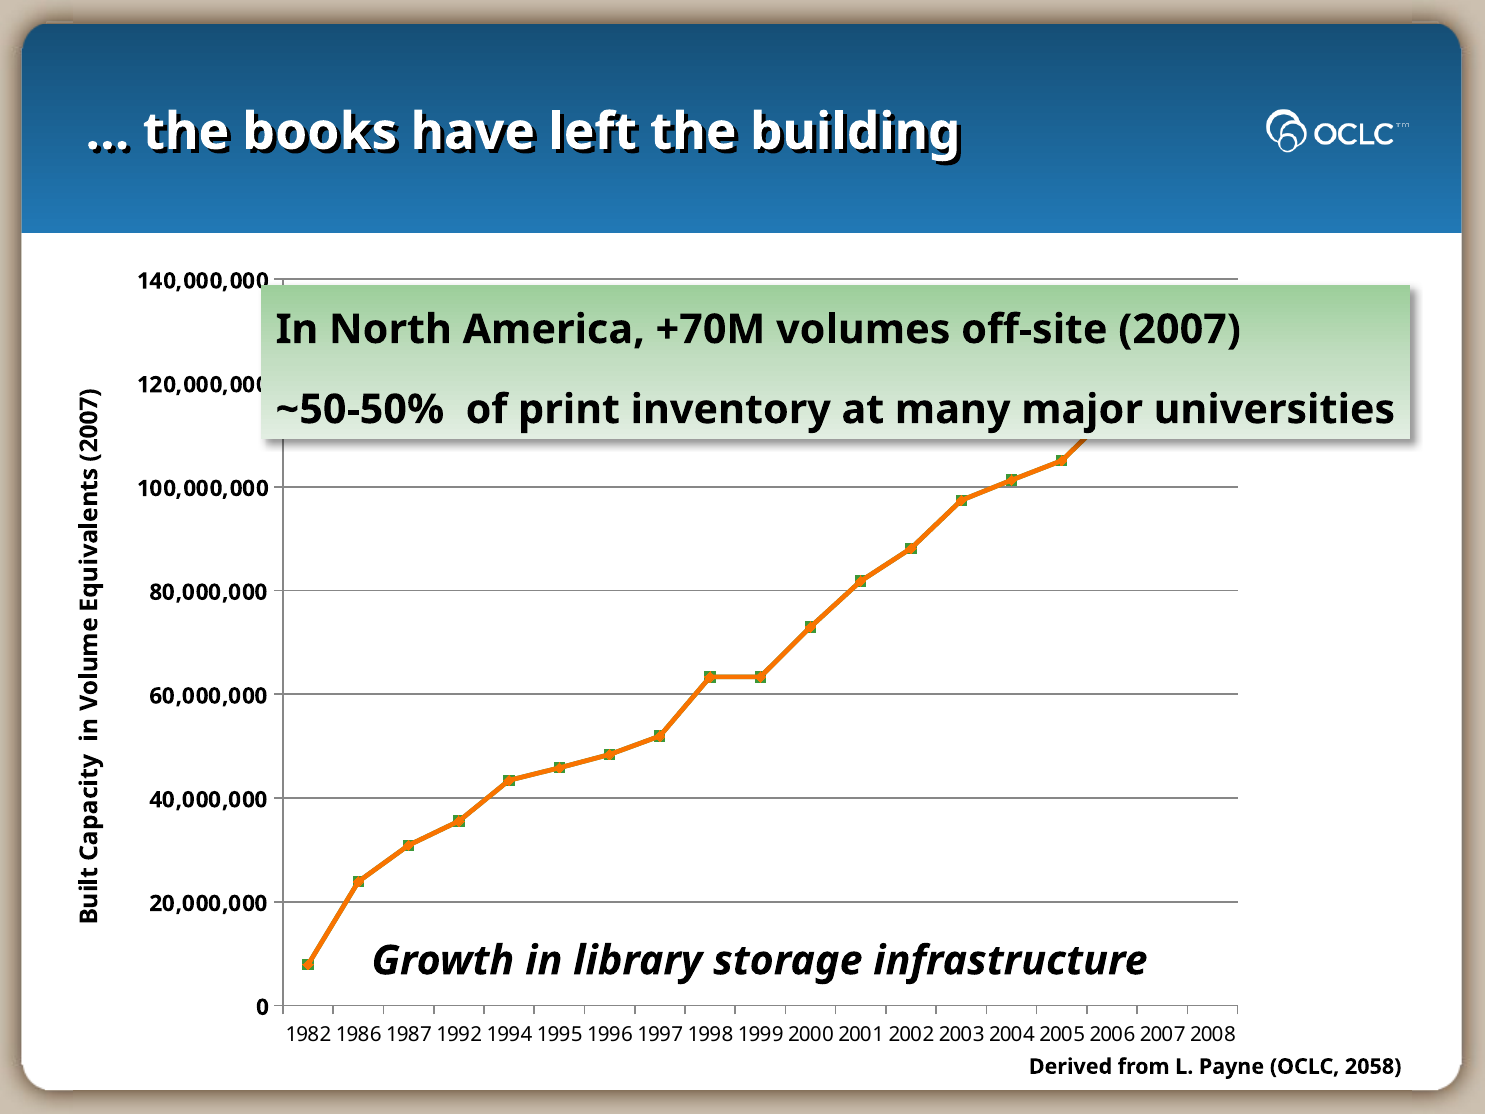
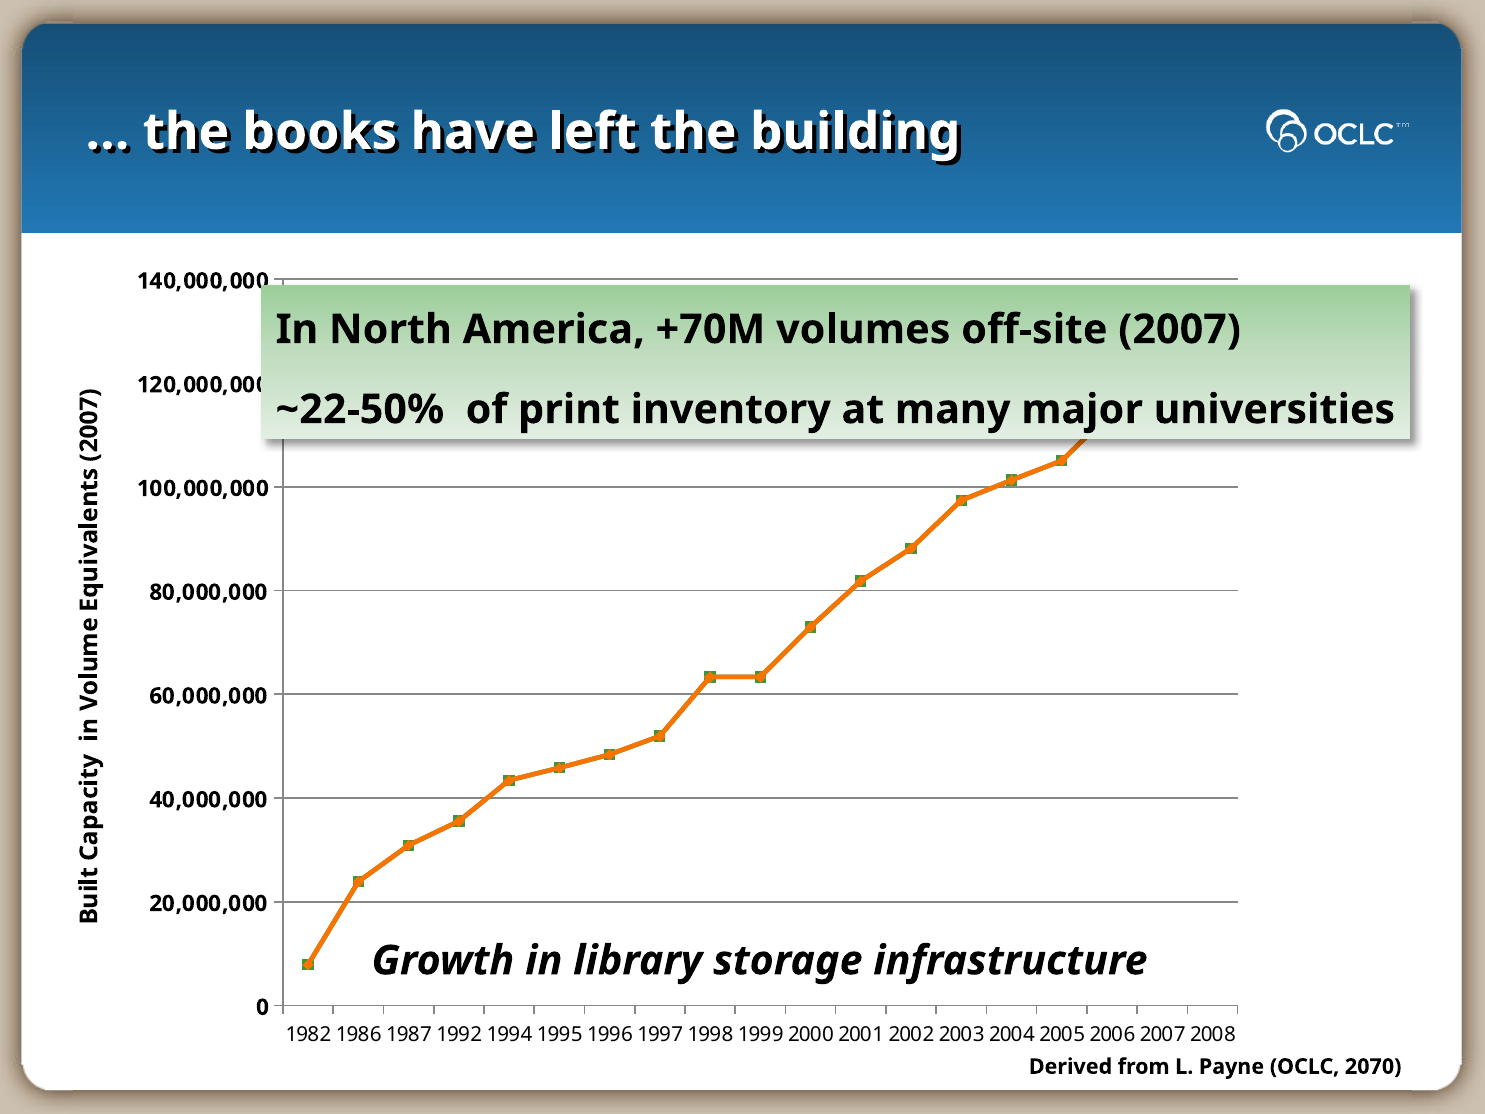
~50-50%: ~50-50% -> ~22-50% (360, 409)
2058: 2058 -> 2070 (1373, 1066)
